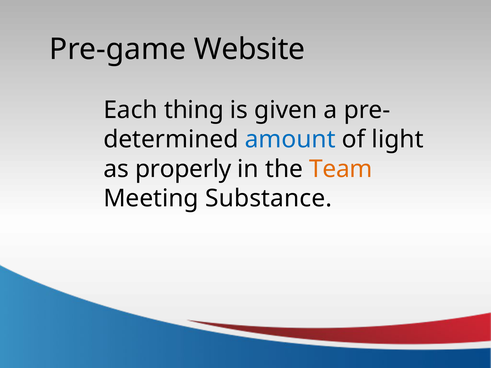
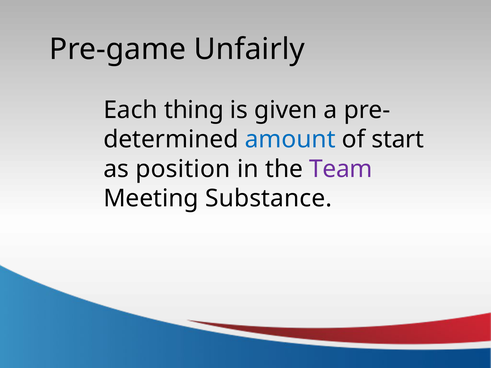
Website: Website -> Unfairly (249, 49)
light: light -> start (398, 140)
properly: properly -> position (183, 169)
Team colour: orange -> purple (341, 169)
